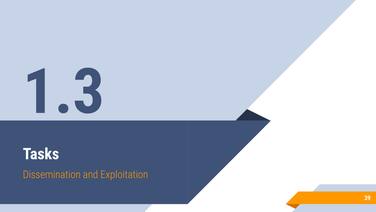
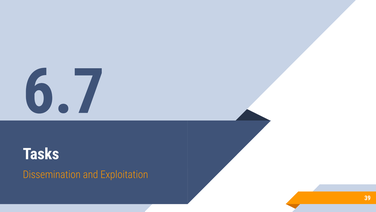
1.3: 1.3 -> 6.7 (64, 92)
